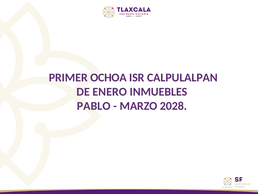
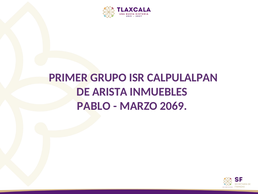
OCHOA: OCHOA -> GRUPO (108, 77)
ENERO: ENERO -> ARISTA (110, 92)
2028: 2028 -> 2069 (174, 106)
